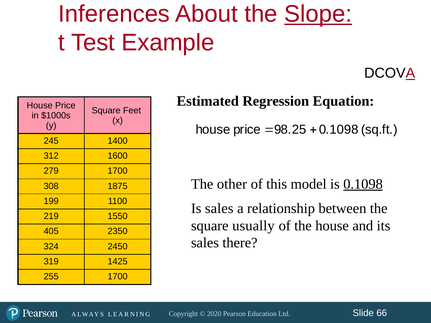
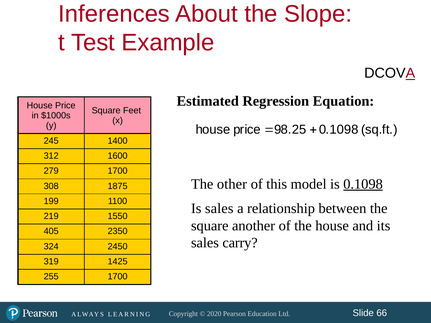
Slope underline: present -> none (318, 14)
usually: usually -> another (254, 226)
there: there -> carry (240, 243)
